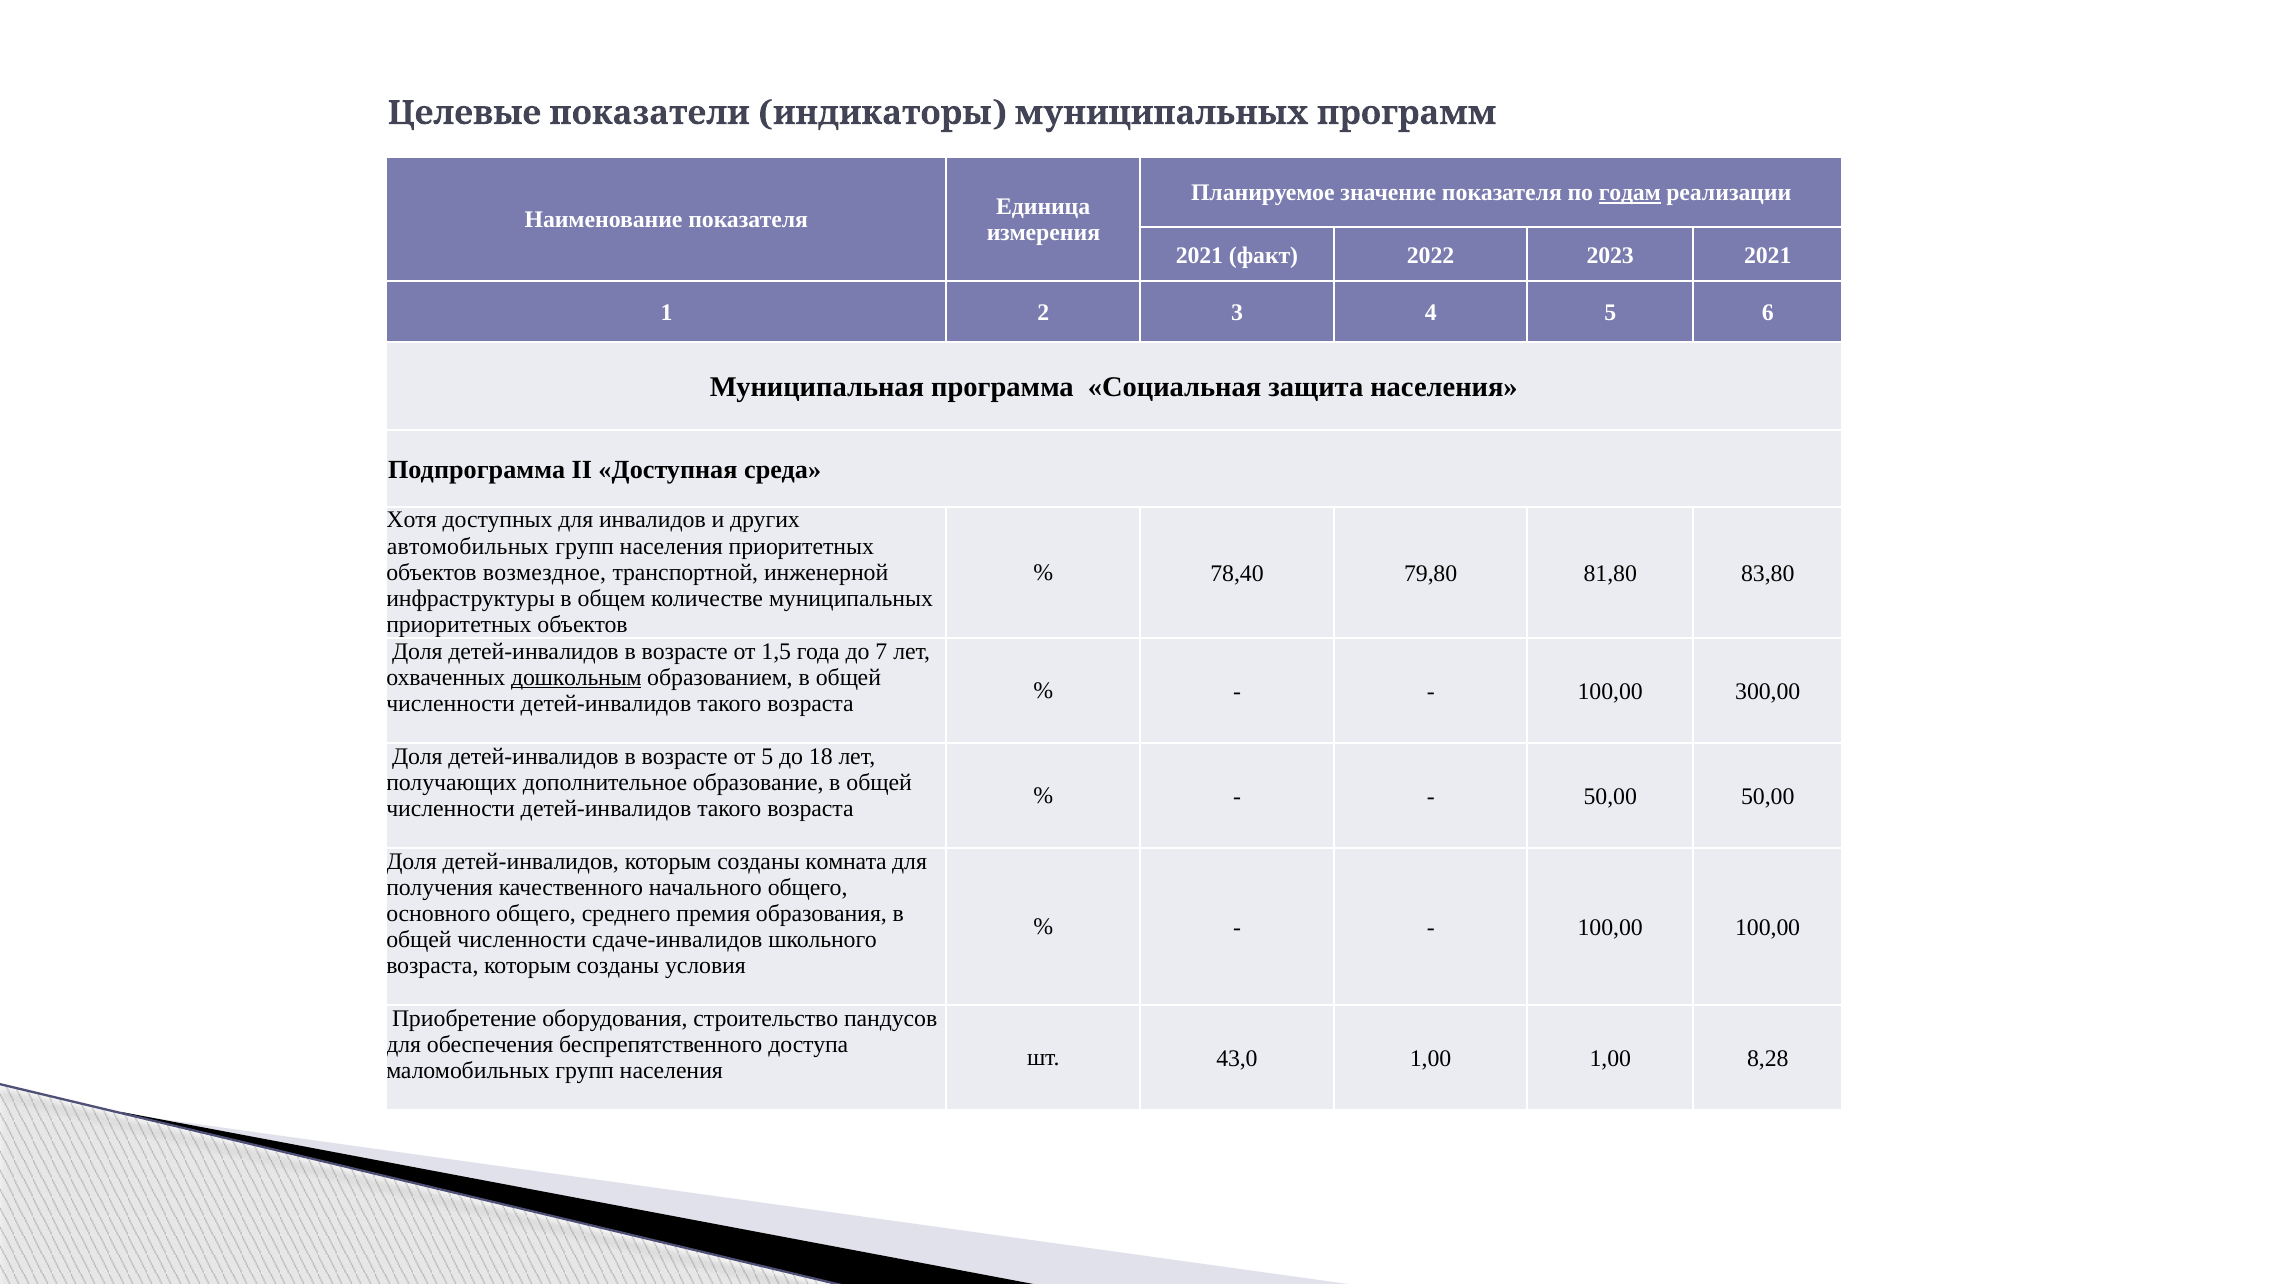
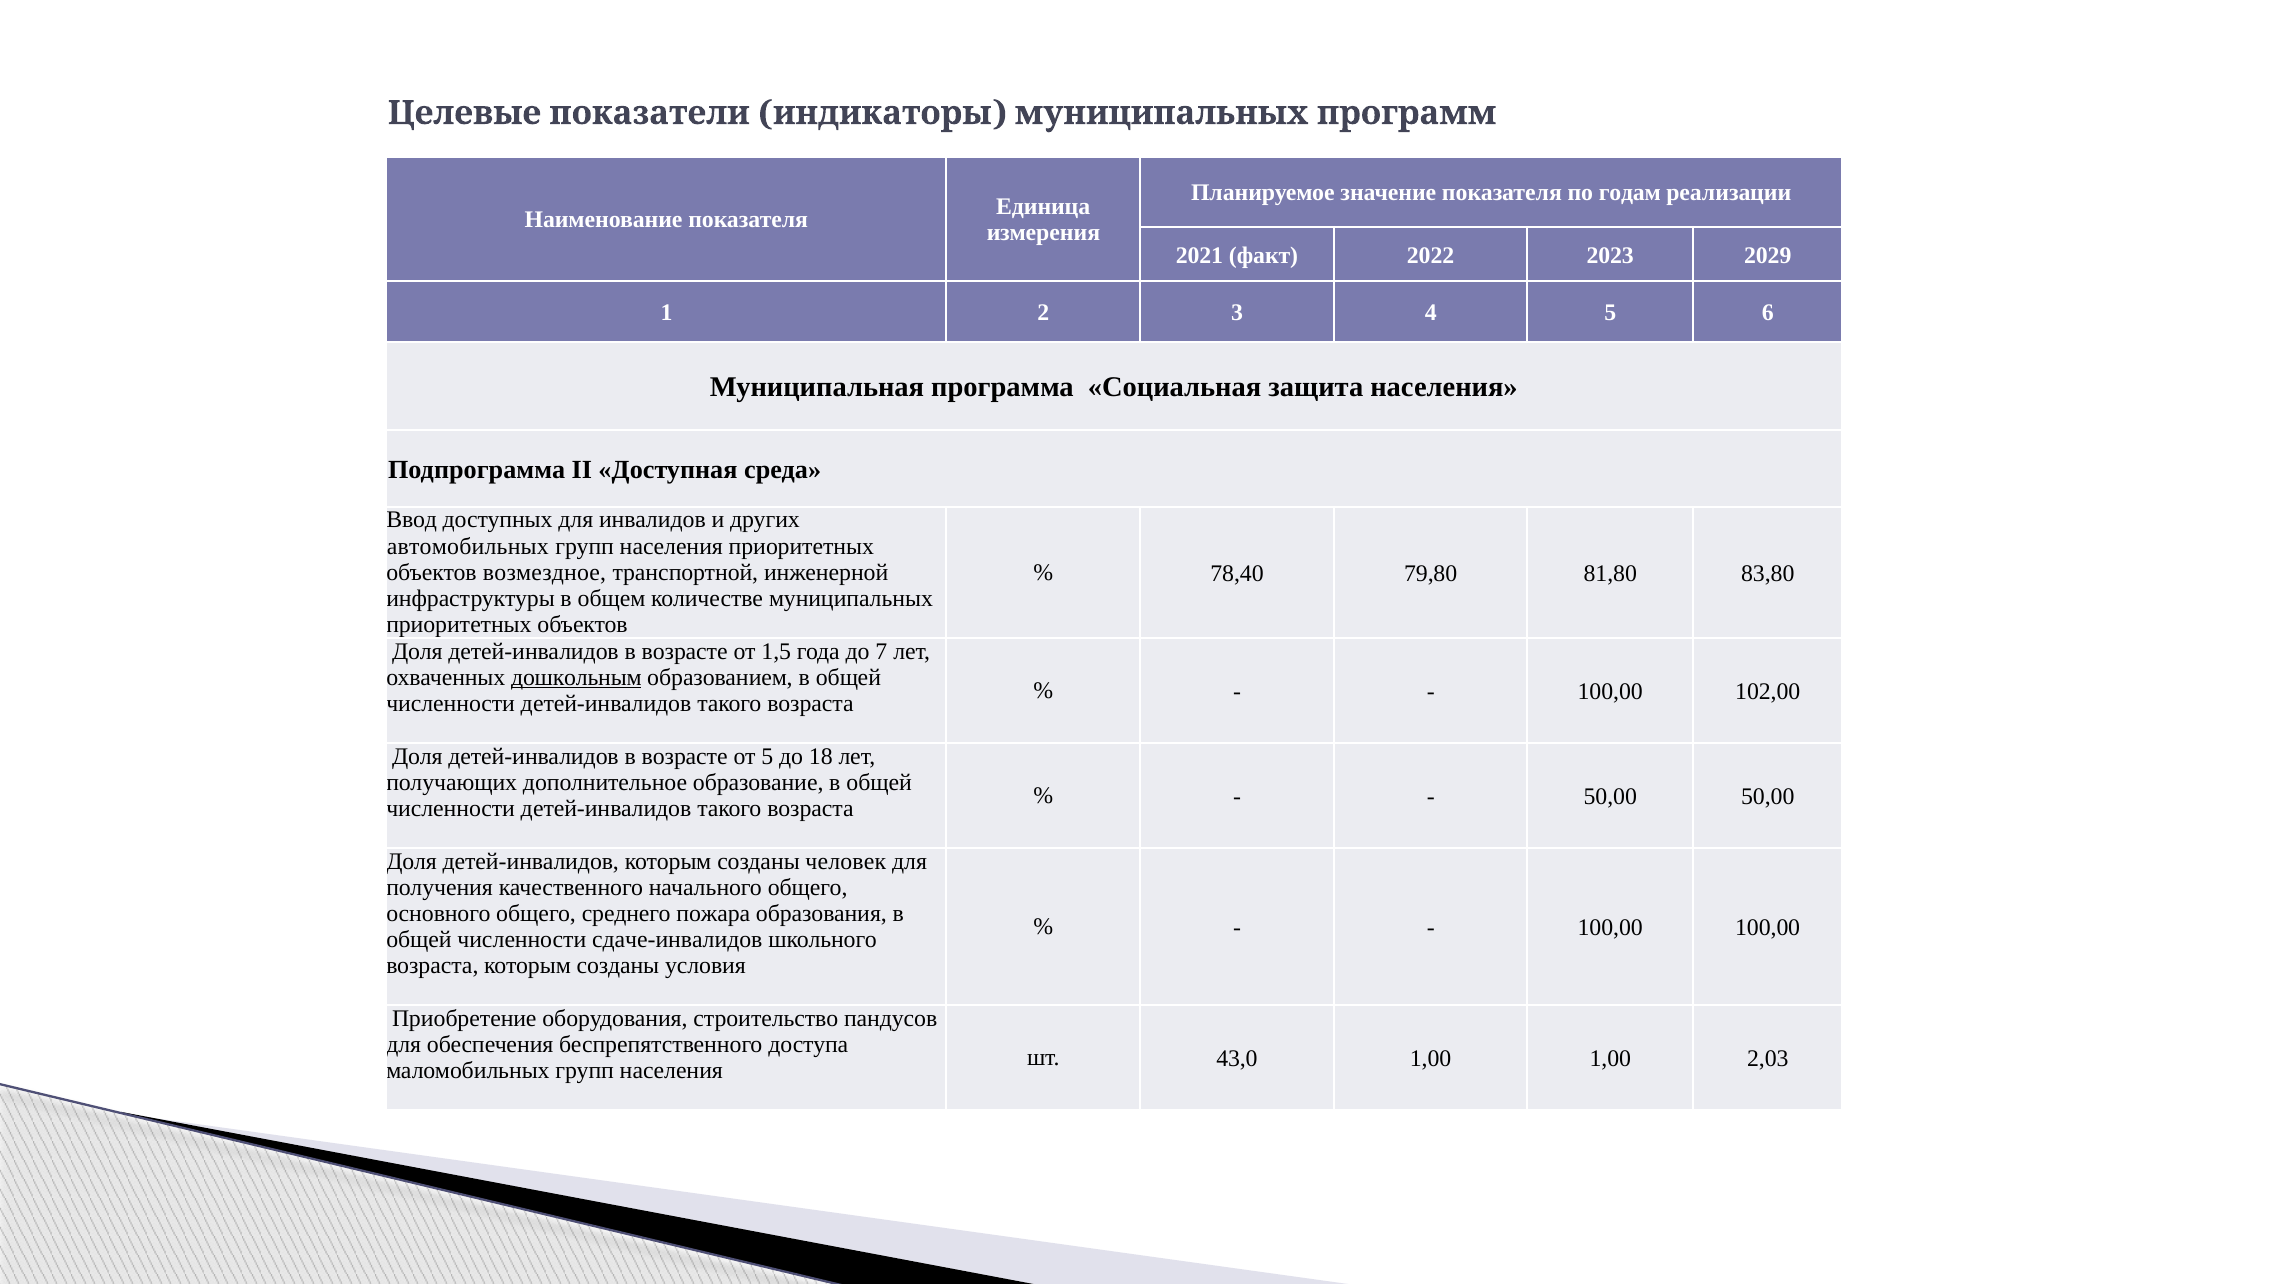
годам underline: present -> none (1630, 193)
2023 2021: 2021 -> 2029 (1768, 255)
Хотя: Хотя -> Ввод (412, 520)
300,00: 300,00 -> 102,00 (1768, 692)
комната: комната -> человек (846, 861)
премия: премия -> пожара (713, 914)
8,28: 8,28 -> 2,03 (1768, 1059)
